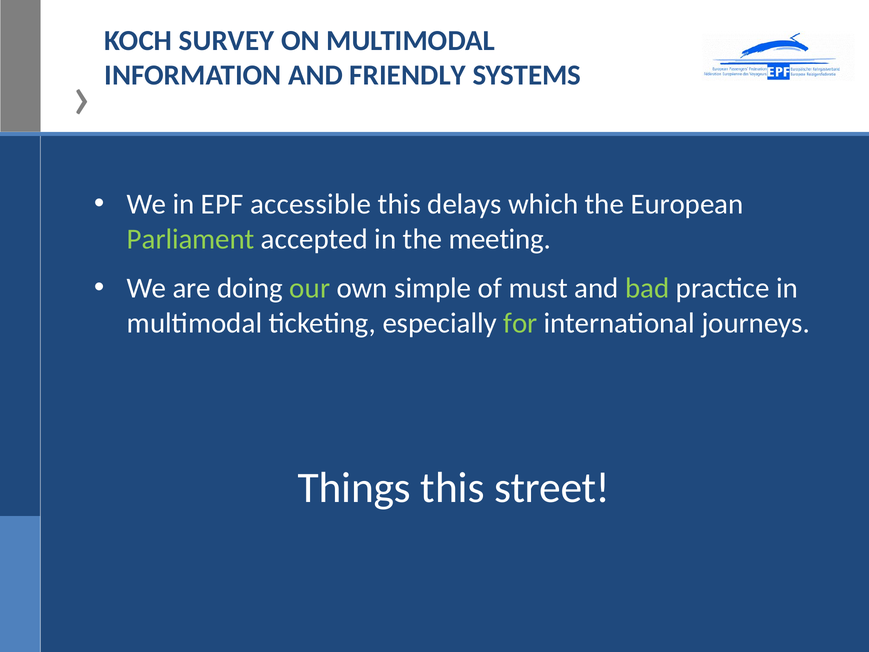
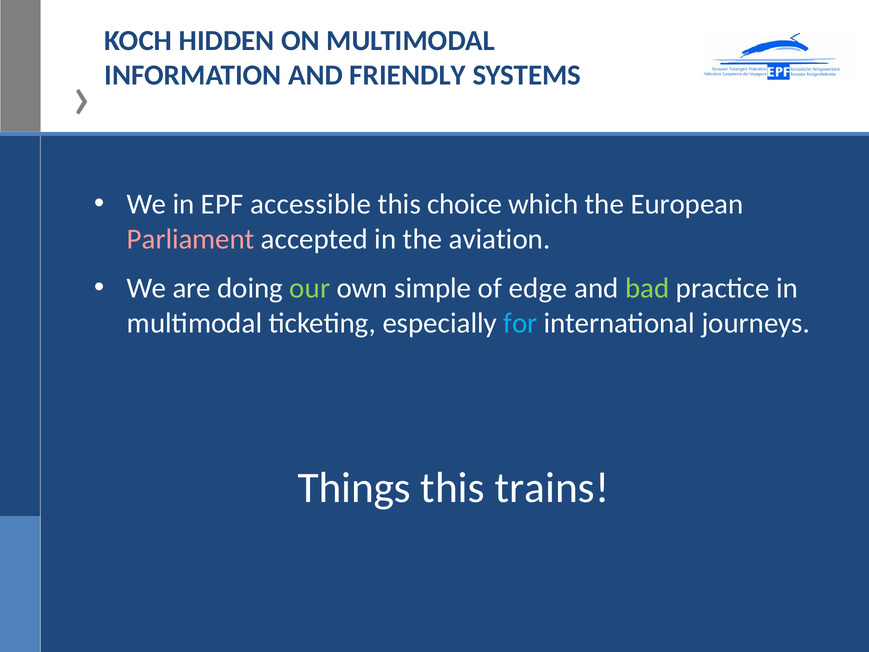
SURVEY: SURVEY -> HIDDEN (227, 40)
delays: delays -> choice (465, 204)
Parliament colour: light green -> pink (191, 239)
meeting: meeting -> aviation (500, 239)
must: must -> edge (538, 288)
for colour: light green -> light blue (520, 323)
street: street -> trains (552, 488)
